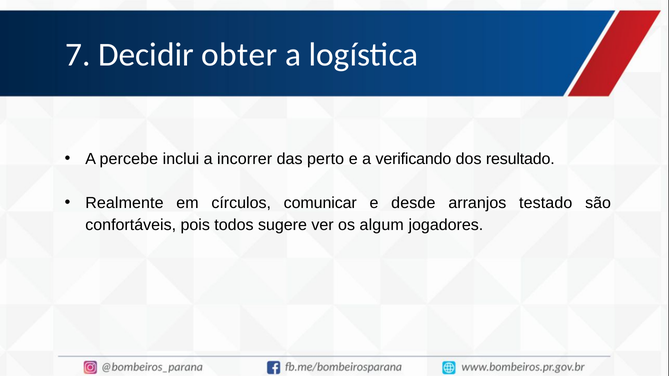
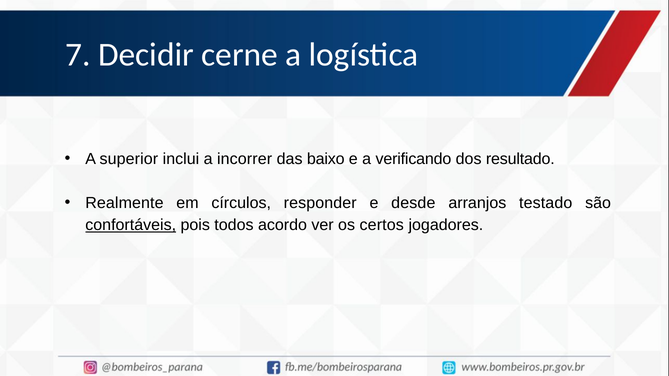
obter: obter -> cerne (240, 55)
percebe: percebe -> superior (129, 159)
perto: perto -> baixo (326, 159)
comunicar: comunicar -> responder (320, 203)
confortáveis underline: none -> present (131, 225)
sugere: sugere -> acordo (282, 225)
algum: algum -> certos (382, 225)
